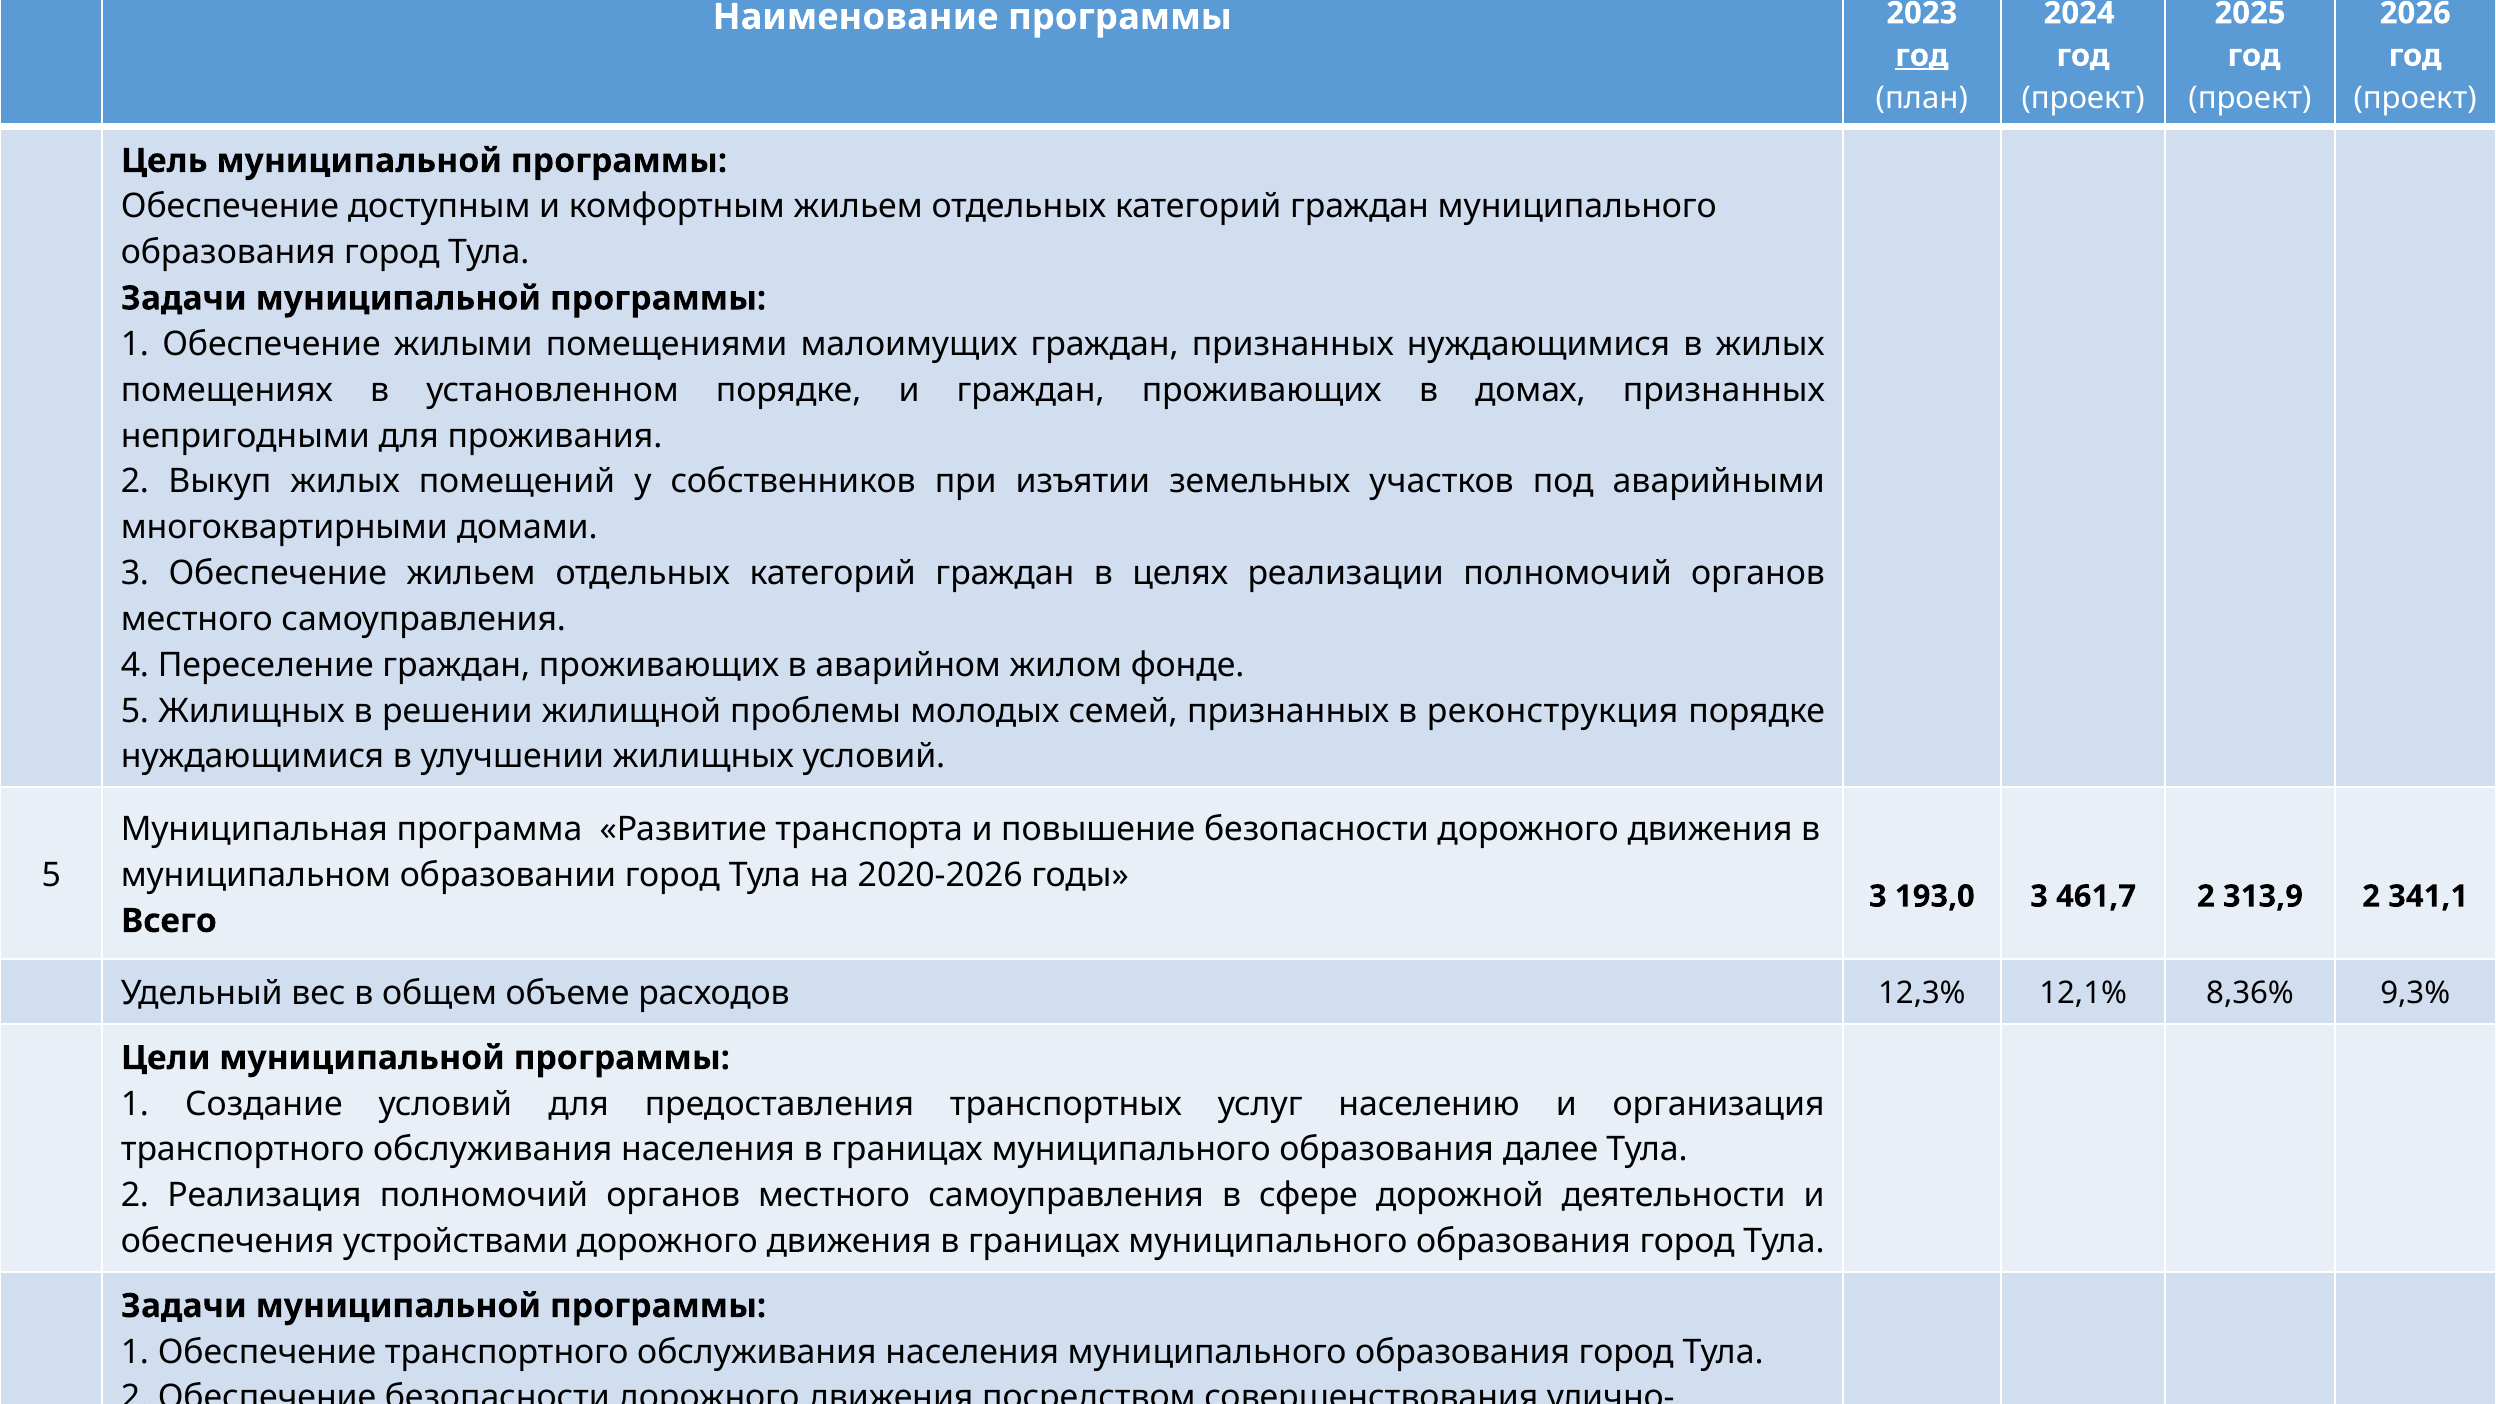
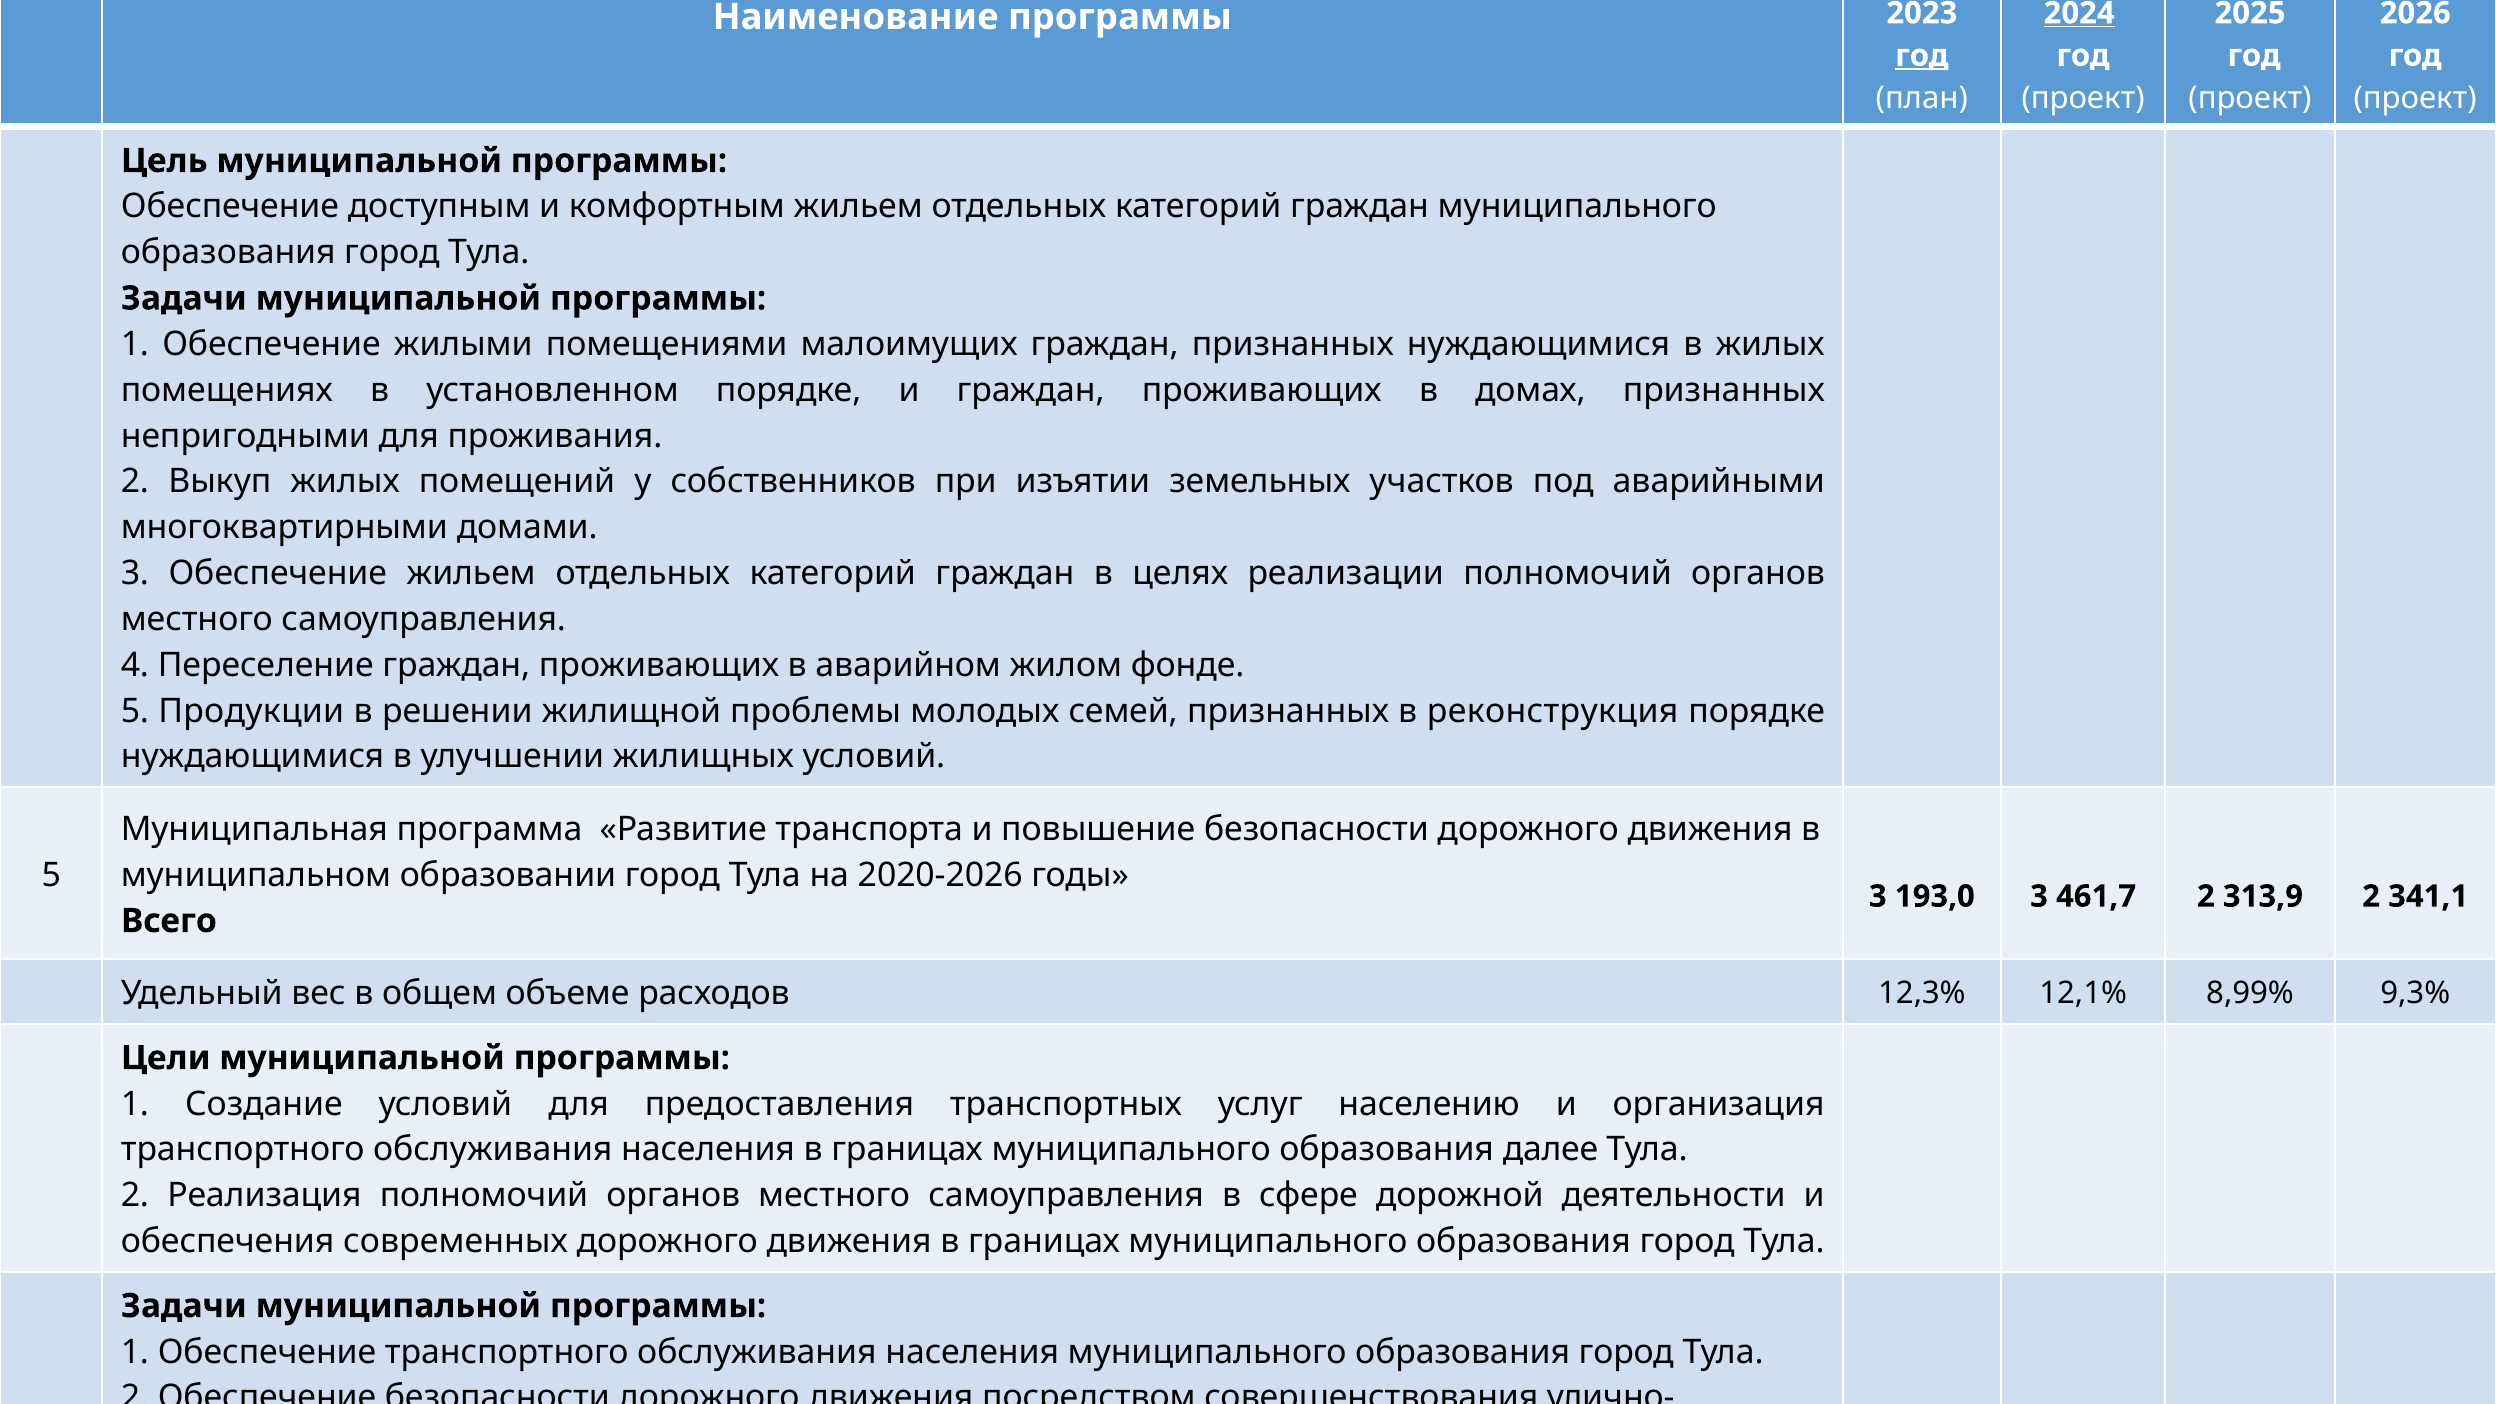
2024 underline: none -> present (2079, 13)
5 Жилищных: Жилищных -> Продукции (251, 711)
8,36%: 8,36% -> 8,99% (2250, 993)
устройствами: устройствами -> современных (456, 1241)
